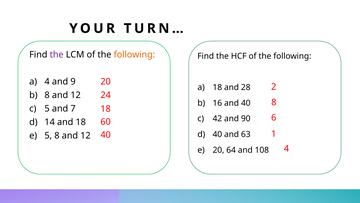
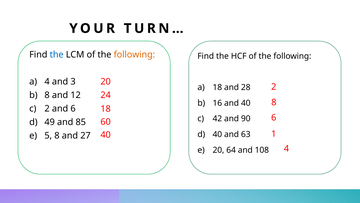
the colour: purple -> blue (57, 54)
9: 9 -> 3 (73, 81)
5: 5 -> 2 (47, 108)
and 7: 7 -> 6 (73, 108)
14: 14 -> 49 (50, 122)
and 18: 18 -> 85 (81, 122)
5 8 and 12: 12 -> 27 (85, 135)
